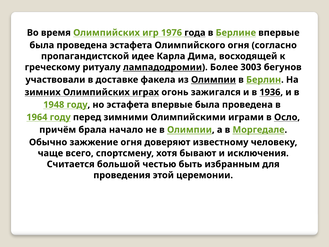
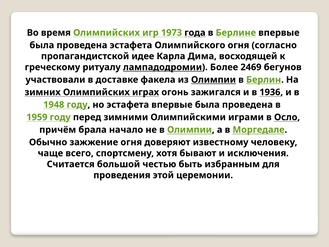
1976: 1976 -> 1973 (172, 33)
3003: 3003 -> 2469 (251, 67)
1964: 1964 -> 1959 (37, 117)
